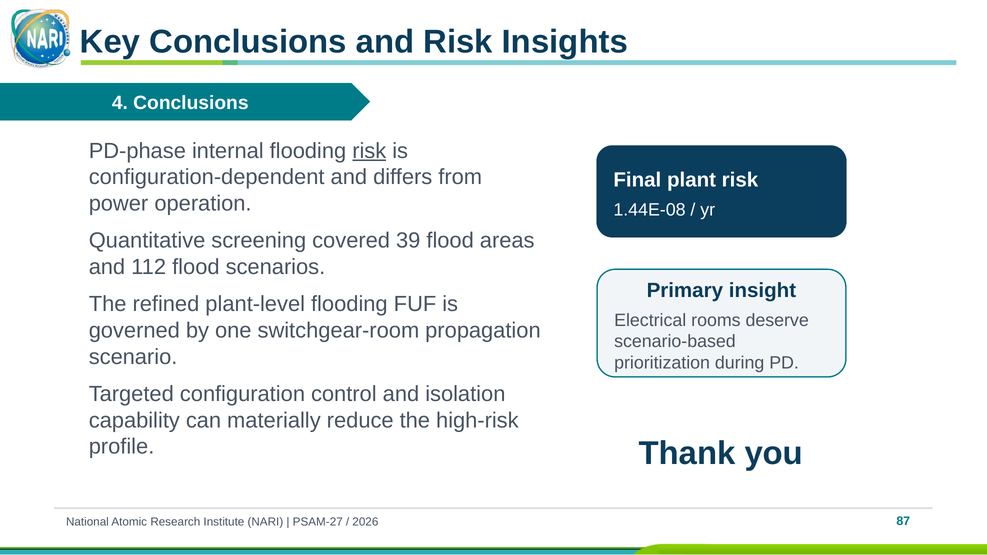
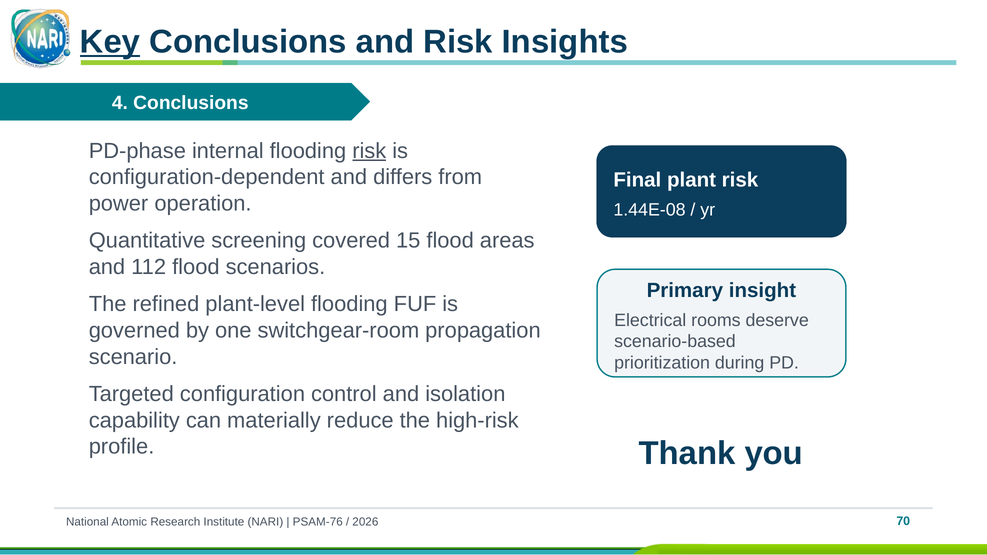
Key underline: none -> present (110, 42)
39: 39 -> 15 (408, 241)
PSAM-27: PSAM-27 -> PSAM-76 (318, 522)
87: 87 -> 70 (903, 521)
